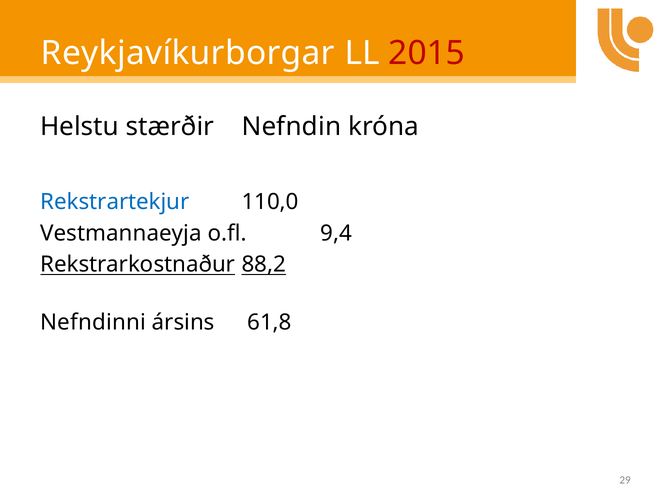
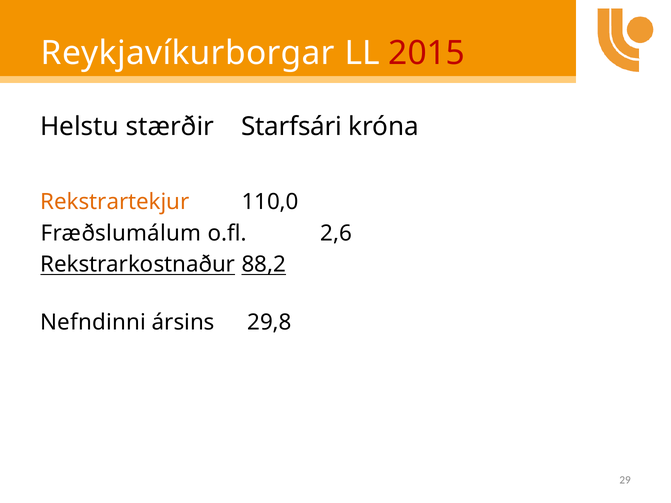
Nefndin: Nefndin -> Starfsári (292, 127)
Rekstrartekjur colour: blue -> orange (115, 202)
Vestmannaeyja: Vestmannaeyja -> Fræðslumálum (121, 233)
9,4: 9,4 -> 2,6 (336, 233)
61,8: 61,8 -> 29,8 (270, 323)
